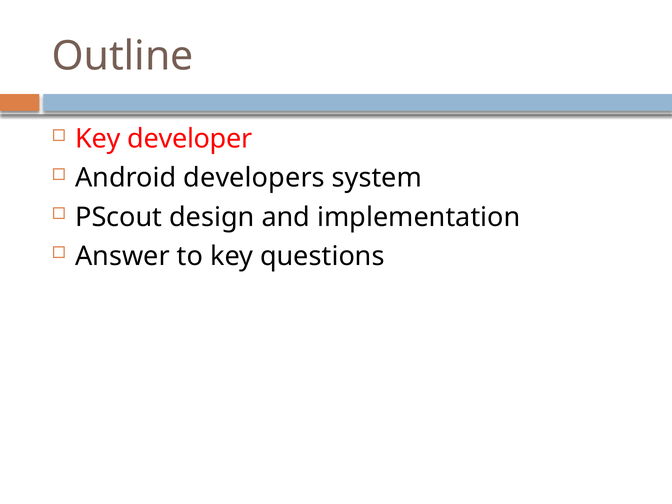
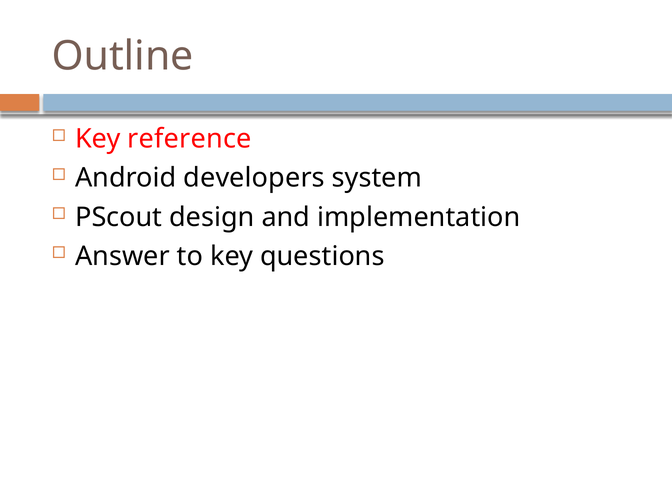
developer: developer -> reference (190, 139)
